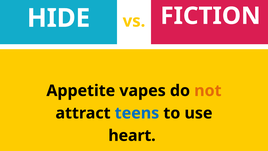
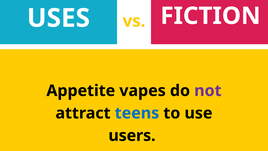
HIDE: HIDE -> USES (58, 18)
not colour: orange -> purple (208, 91)
heart: heart -> users (132, 135)
